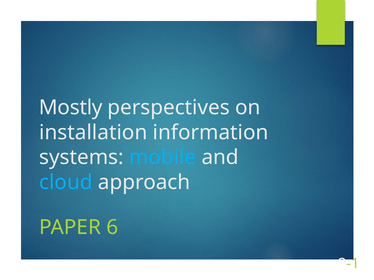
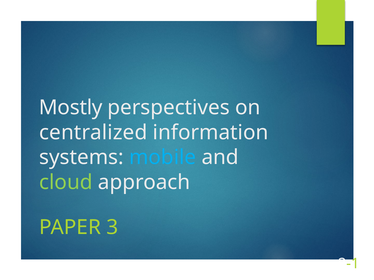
installation: installation -> centralized (93, 133)
cloud colour: light blue -> light green (66, 183)
6: 6 -> 3 (112, 228)
